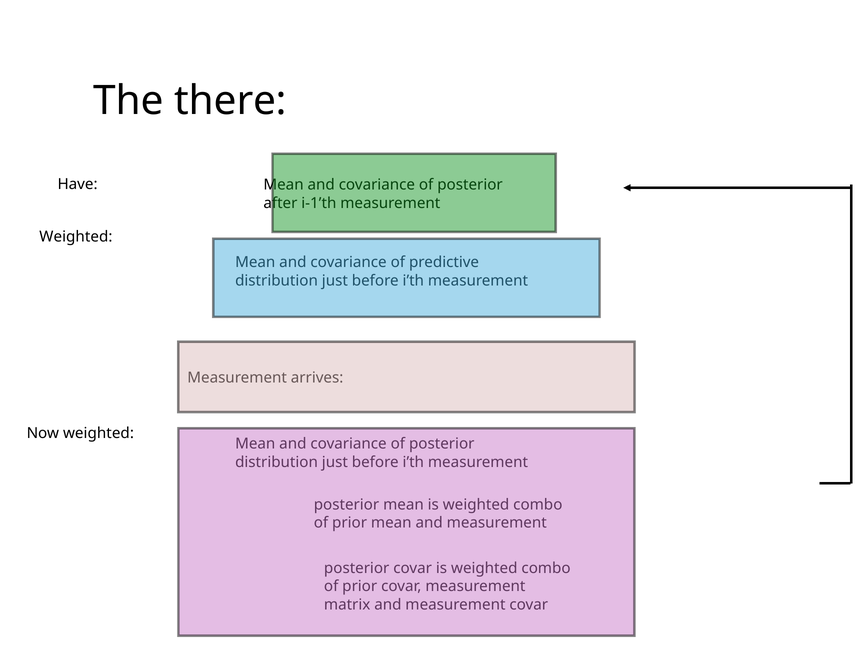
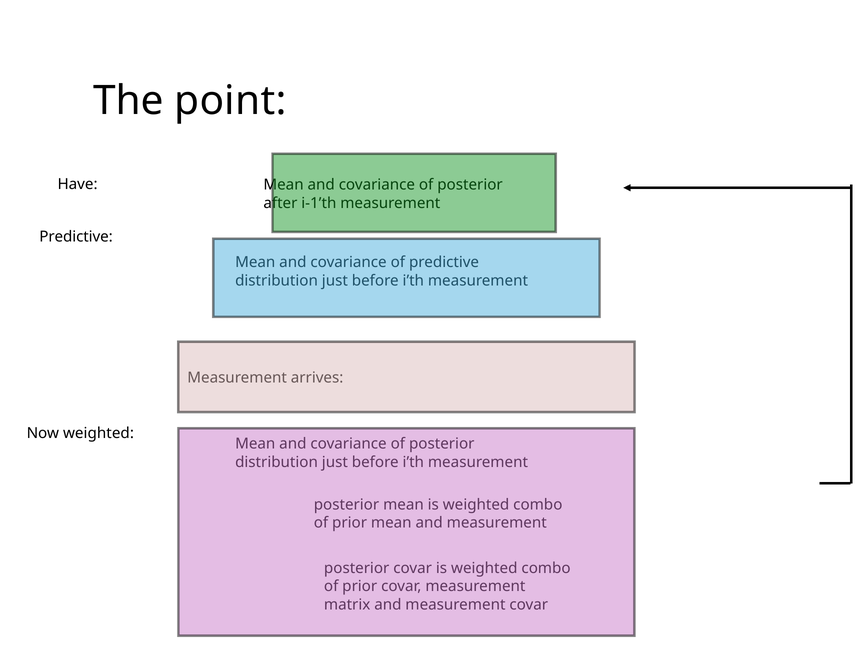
there: there -> point (230, 101)
Weighted: Weighted -> Predictive (76, 237)
